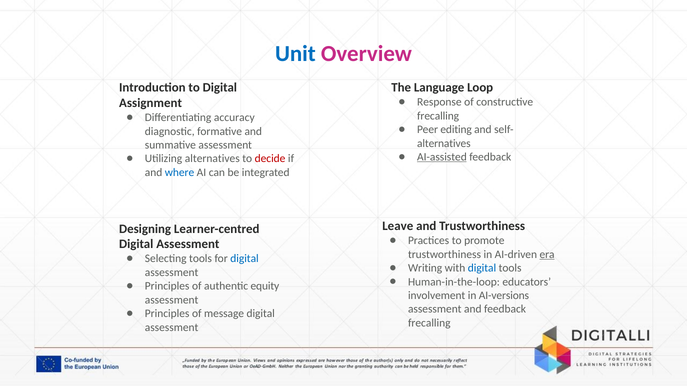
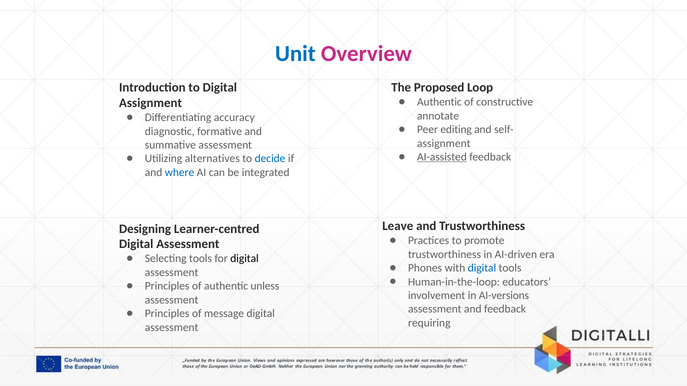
Language: Language -> Proposed (439, 88)
Response: Response -> Authentic (439, 102)
frecalling: frecalling -> annotate (438, 116)
alternatives: alternatives -> assignment (444, 143)
decide colour: red -> blue (270, 159)
era underline: present -> none (547, 255)
digital colour: blue -> black (245, 259)
Writing: Writing -> Phones (425, 268)
equity: equity -> unless (265, 286)
frecalling: frecalling -> requiring (429, 323)
